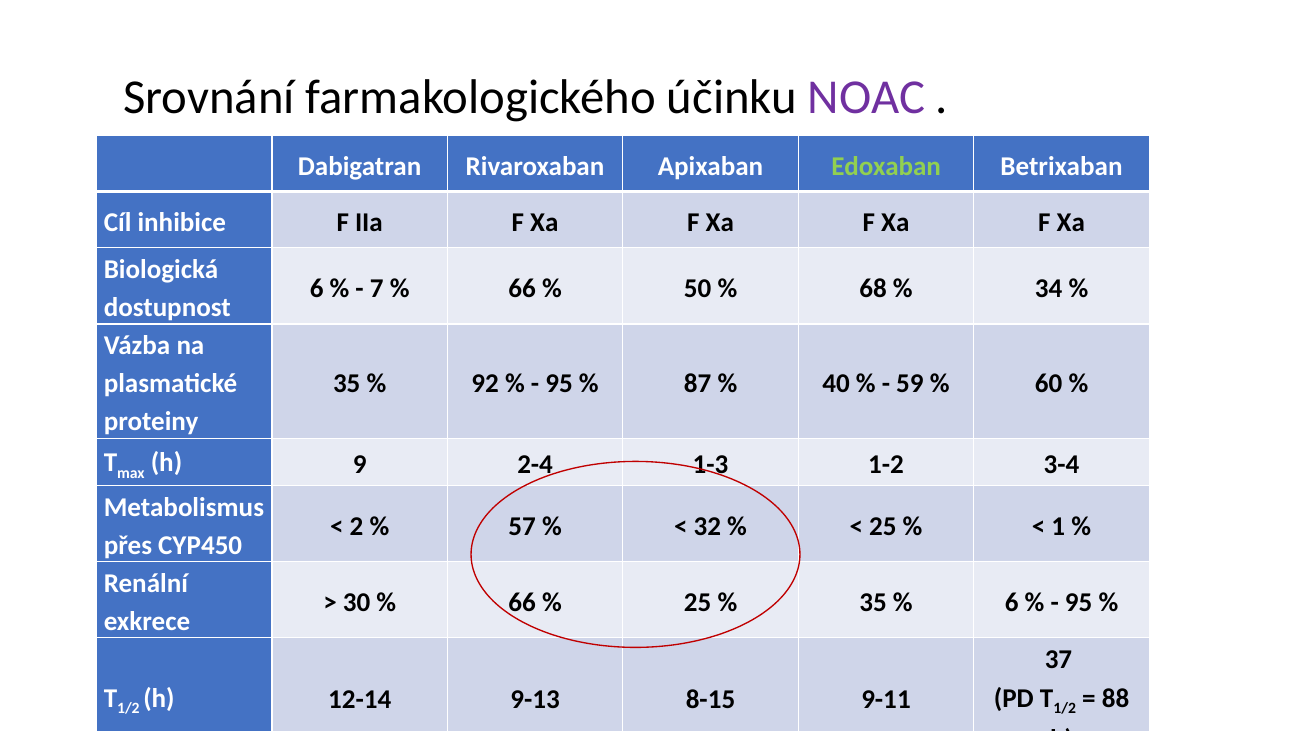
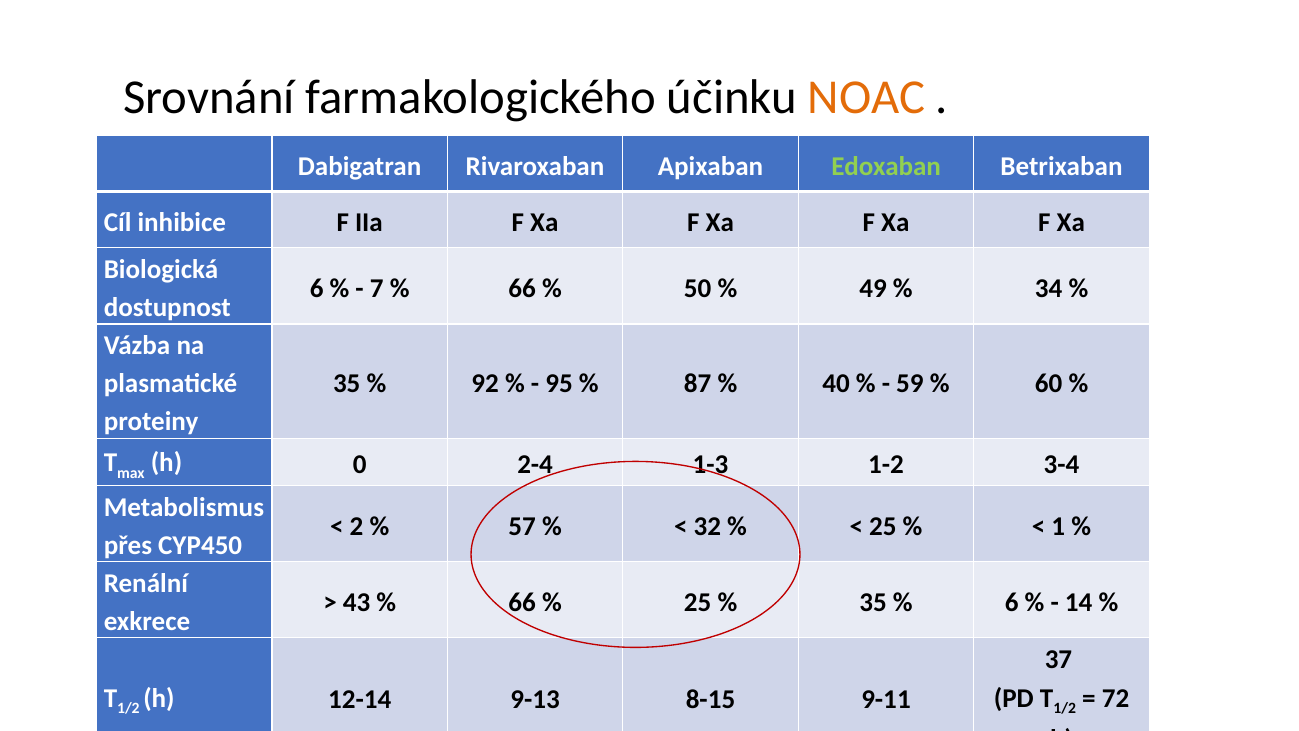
NOAC colour: purple -> orange (866, 97)
68: 68 -> 49 (873, 288)
9: 9 -> 0 (360, 464)
30: 30 -> 43 (357, 602)
95: 95 -> 14 (1079, 602)
88: 88 -> 72 (1116, 698)
